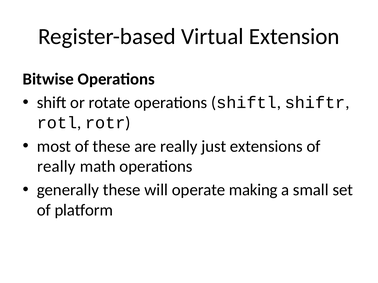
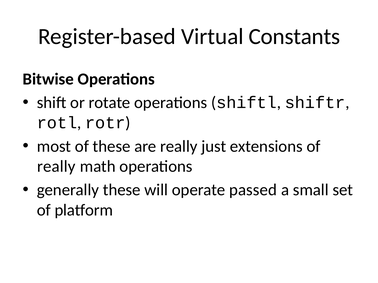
Extension: Extension -> Constants (294, 37)
making: making -> passed (253, 190)
